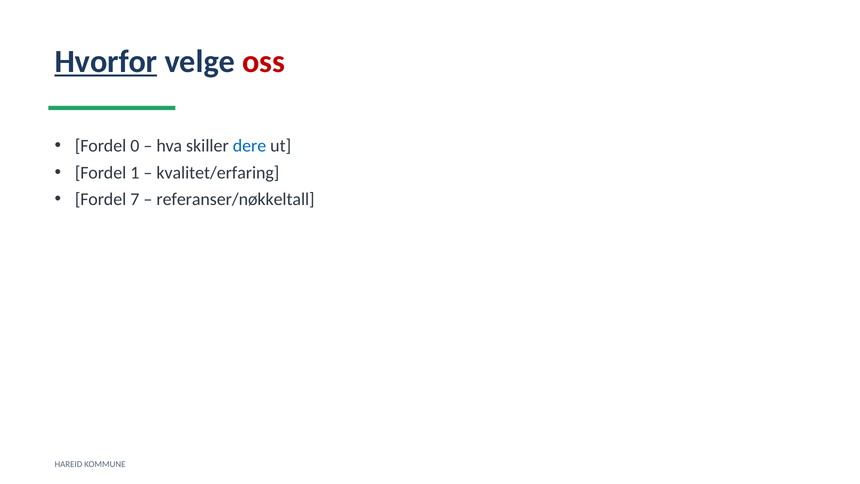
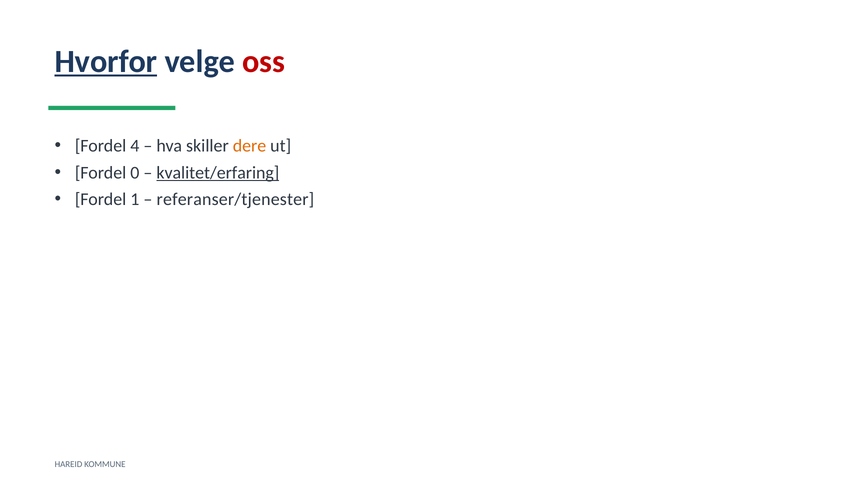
0: 0 -> 4 (135, 146)
dere colour: blue -> orange (249, 146)
1: 1 -> 0 (135, 173)
kvalitet/erfaring underline: none -> present (218, 173)
7: 7 -> 1 (135, 199)
referanser/nøkkeltall: referanser/nøkkeltall -> referanser/tjenester (235, 199)
